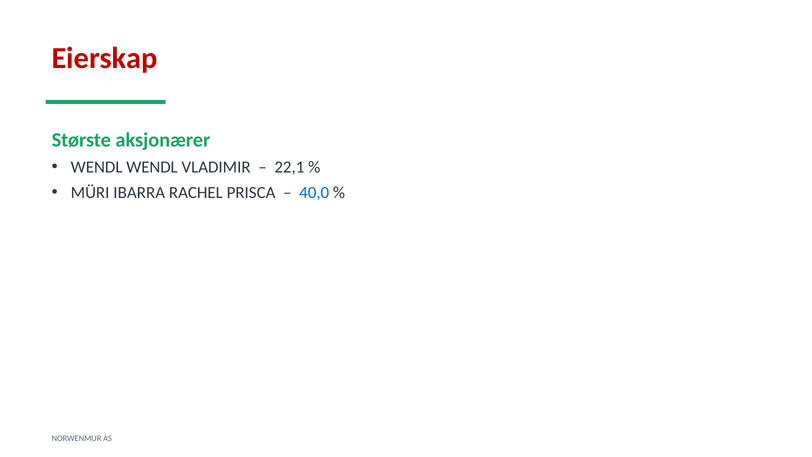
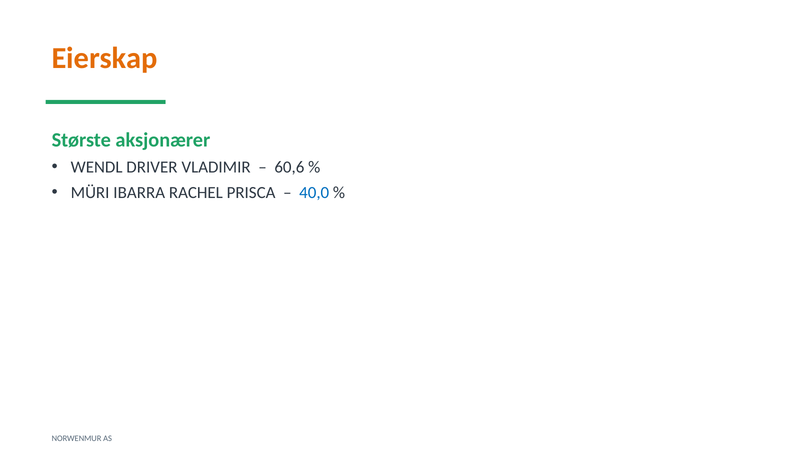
Eierskap colour: red -> orange (105, 58)
WENDL WENDL: WENDL -> DRIVER (152, 167)
22,1: 22,1 -> 60,6 (289, 167)
